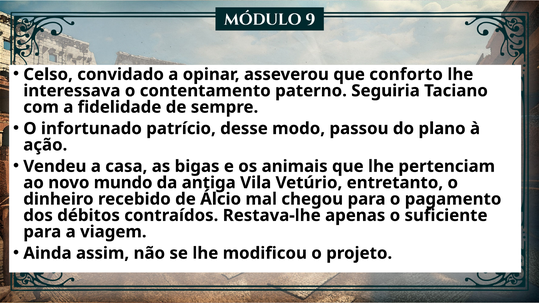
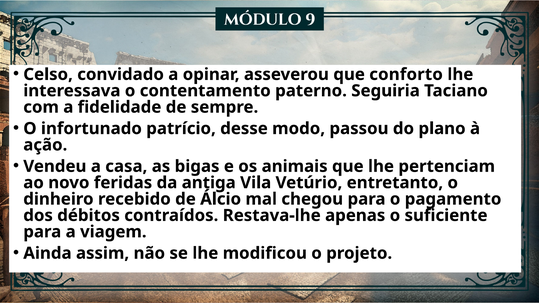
mundo: mundo -> feridas (123, 183)
